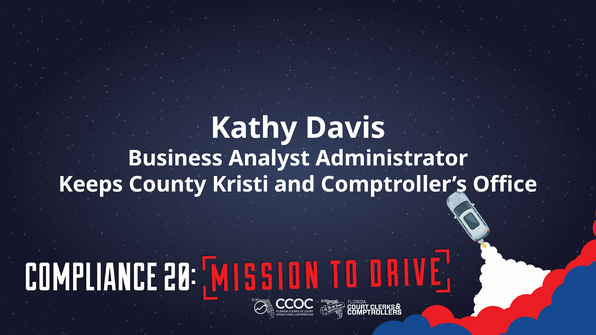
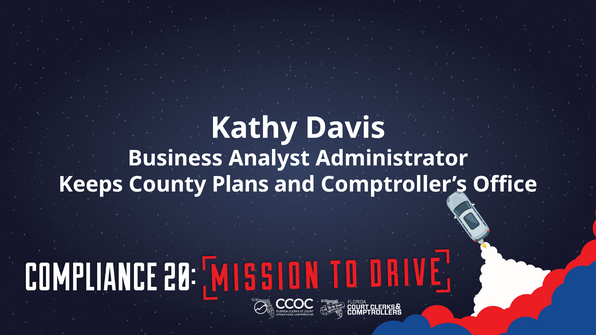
Kristi: Kristi -> Plans (240, 185)
